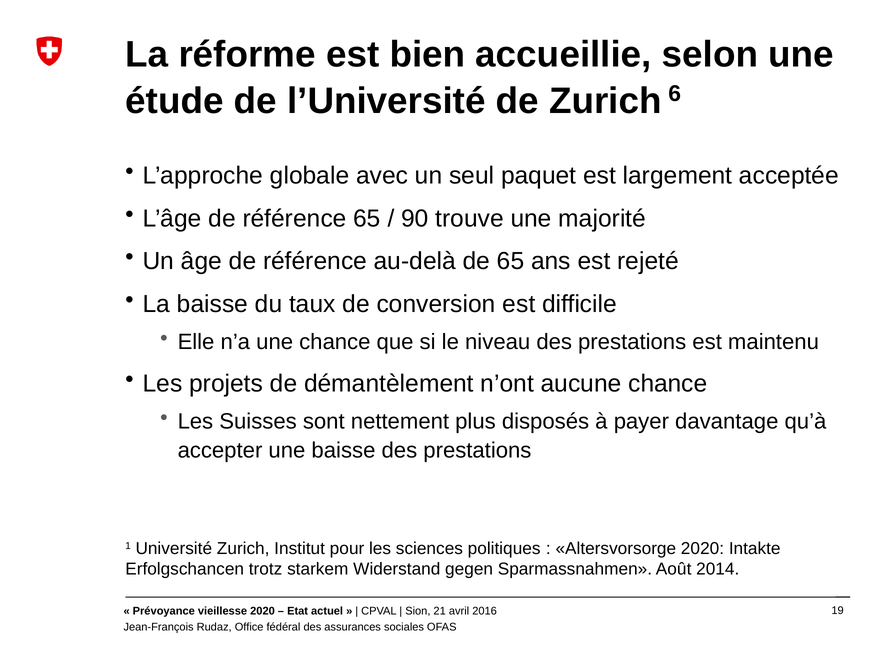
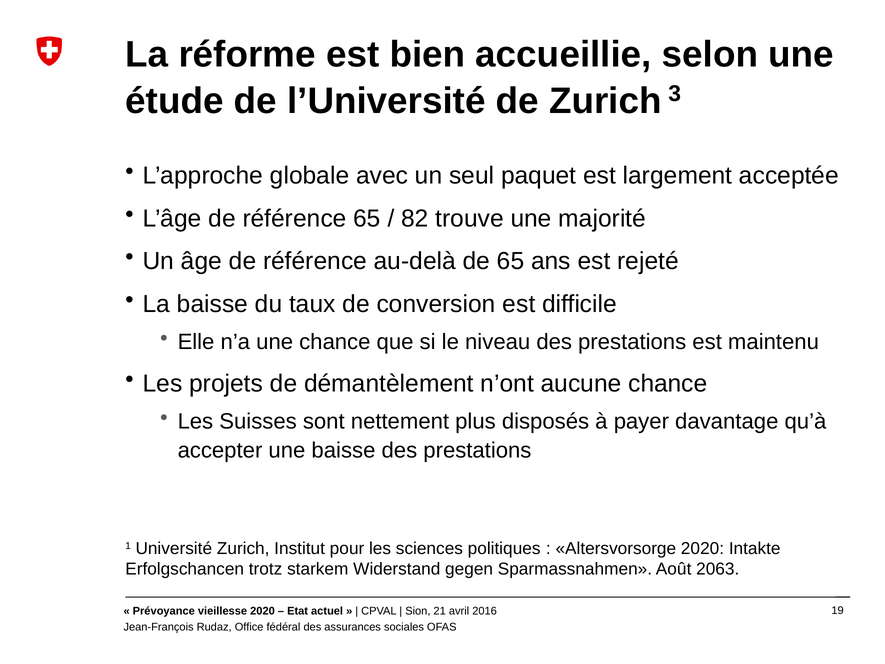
6: 6 -> 3 (675, 94)
90: 90 -> 82 (415, 218)
2014: 2014 -> 2063 (718, 569)
